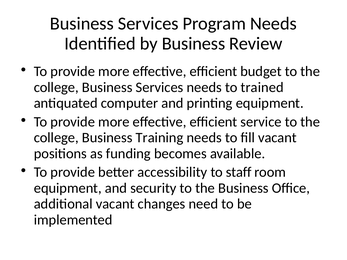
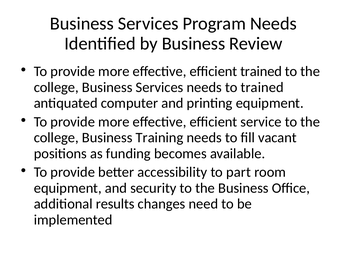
efficient budget: budget -> trained (261, 71)
staff: staff -> part (239, 172)
additional vacant: vacant -> results (115, 204)
